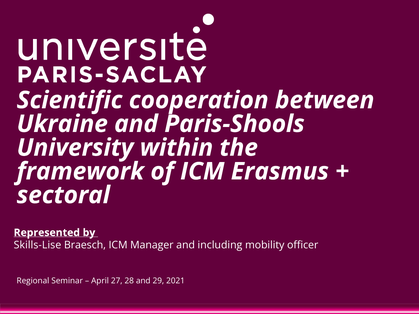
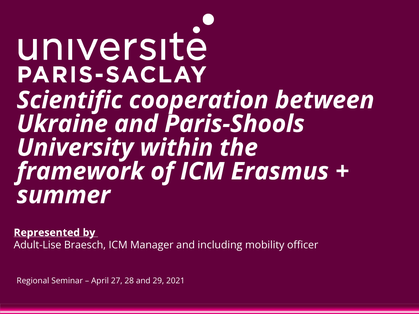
sectoral: sectoral -> summer (63, 195)
Skills-Lise: Skills-Lise -> Adult-Lise (38, 245)
